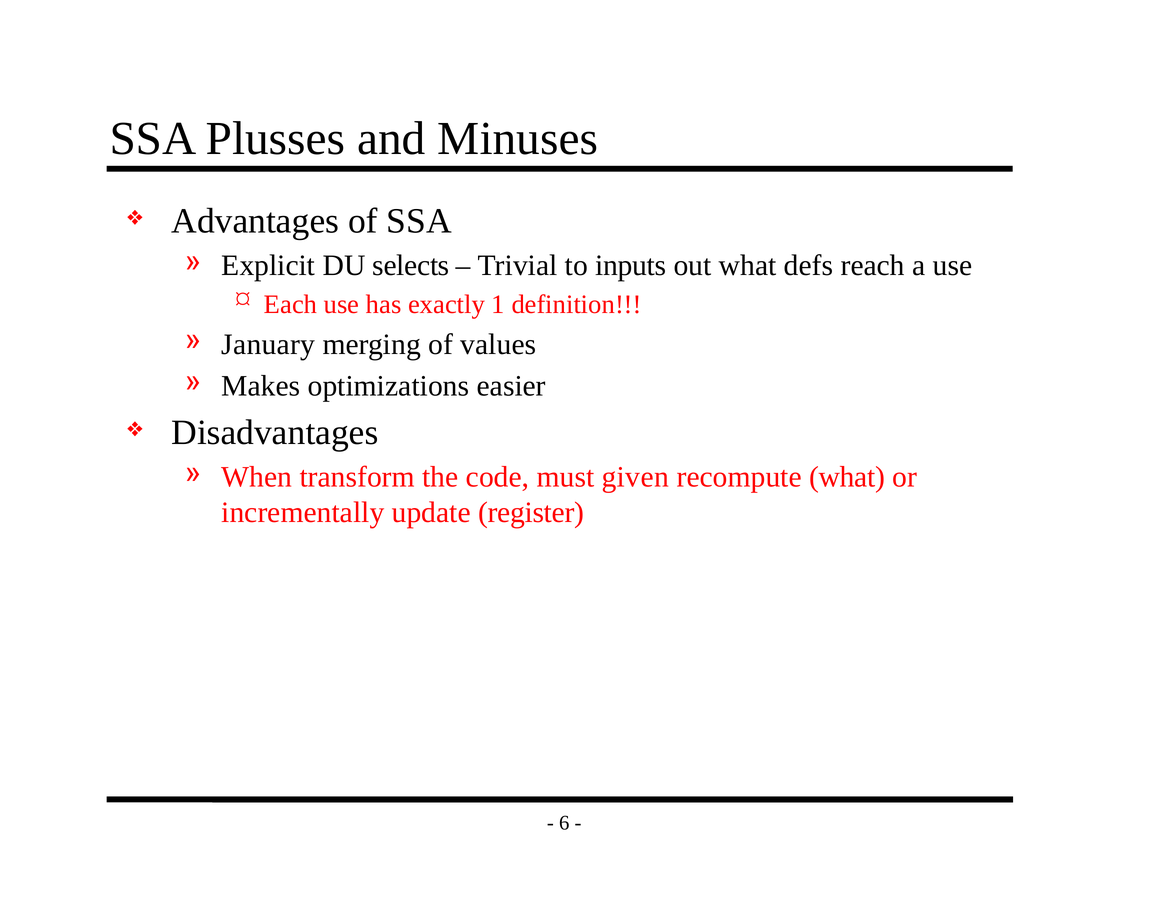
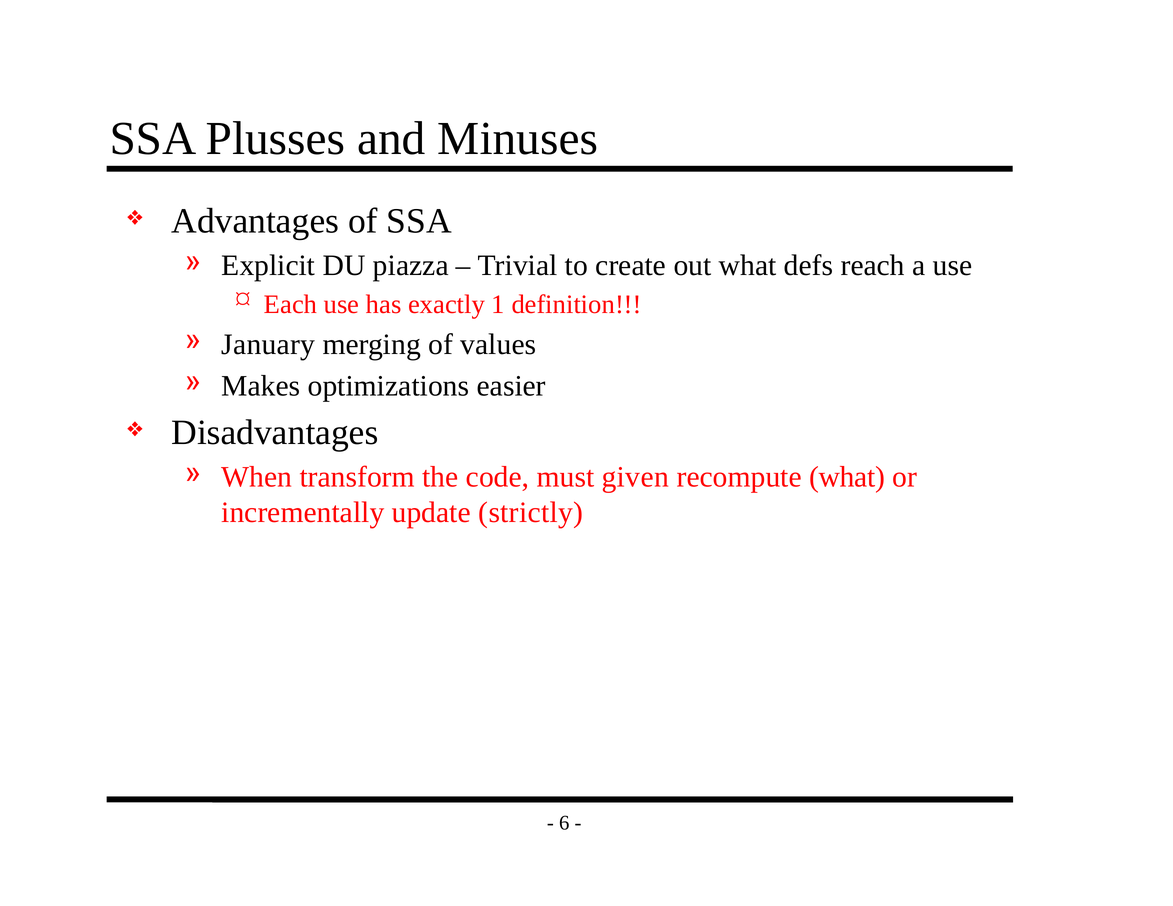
selects: selects -> piazza (411, 266)
inputs: inputs -> create (631, 266)
register: register -> strictly (531, 513)
